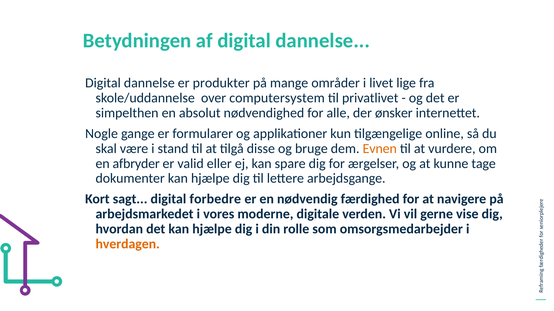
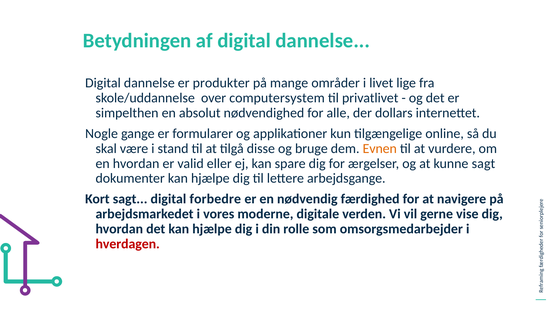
ønsker: ønsker -> dollars (394, 113)
en afbryder: afbryder -> hvordan (136, 164)
kunne tage: tage -> sagt (483, 164)
hverdagen colour: orange -> red (128, 244)
